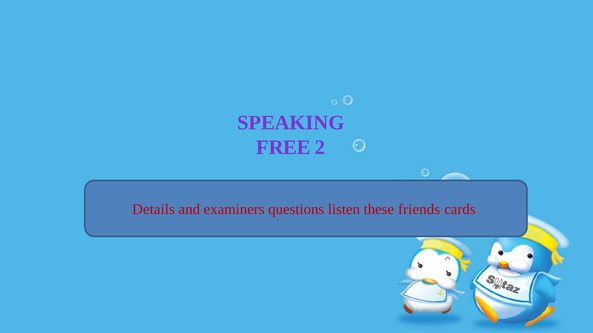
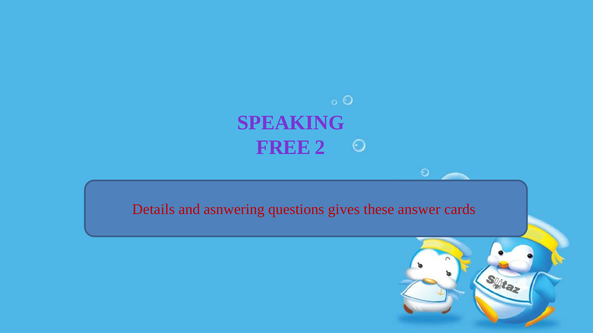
examiners: examiners -> asnwering (234, 210)
listen: listen -> gives (344, 210)
friends: friends -> answer (419, 210)
